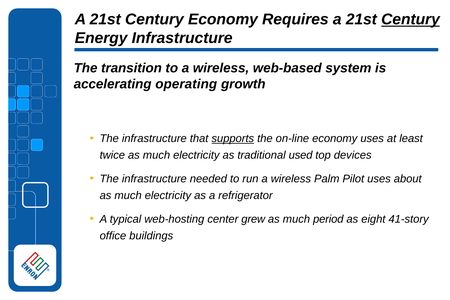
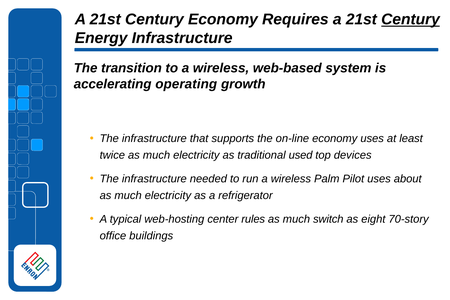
supports underline: present -> none (233, 139)
grew: grew -> rules (253, 219)
period: period -> switch (328, 219)
41-story: 41-story -> 70-story (409, 219)
